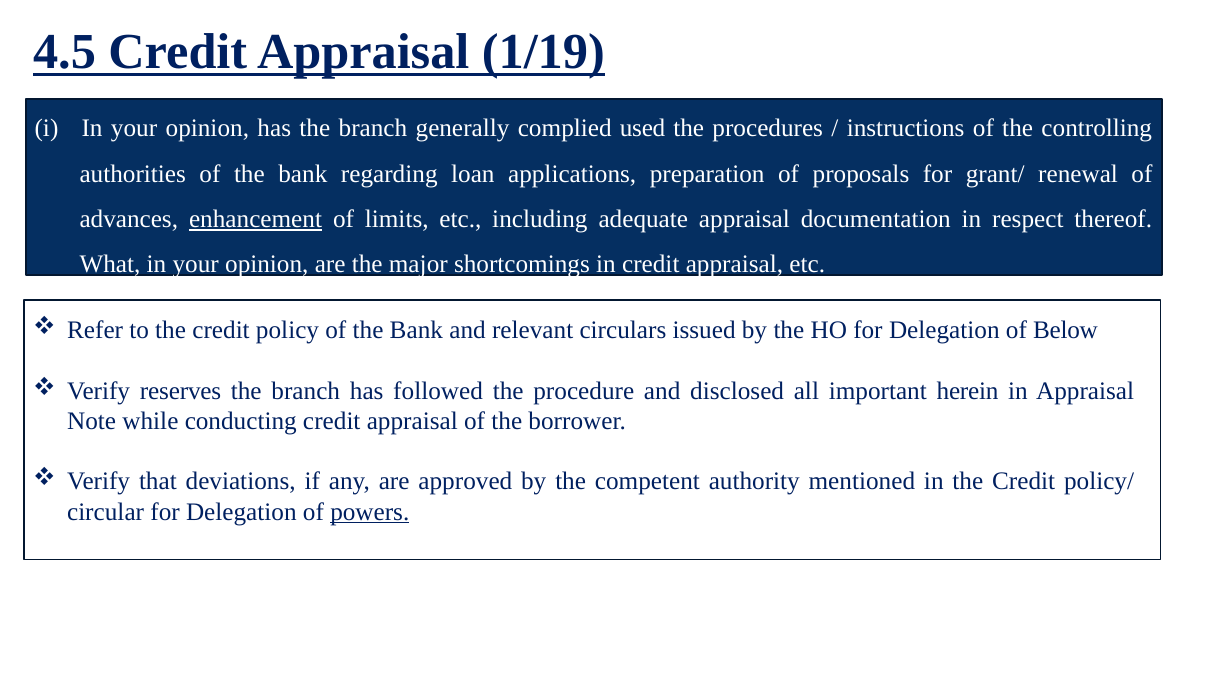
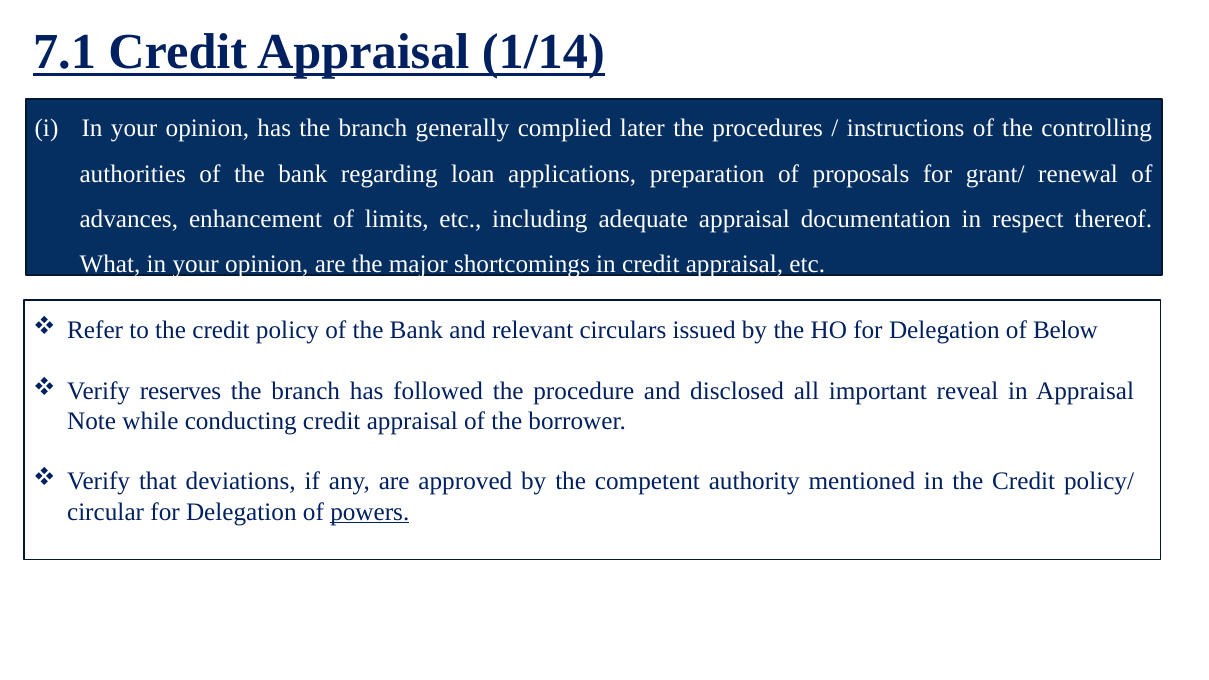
4.5: 4.5 -> 7.1 (65, 52)
1/19: 1/19 -> 1/14 (543, 52)
used: used -> later (642, 128)
enhancement underline: present -> none (256, 219)
herein: herein -> reveal (967, 391)
